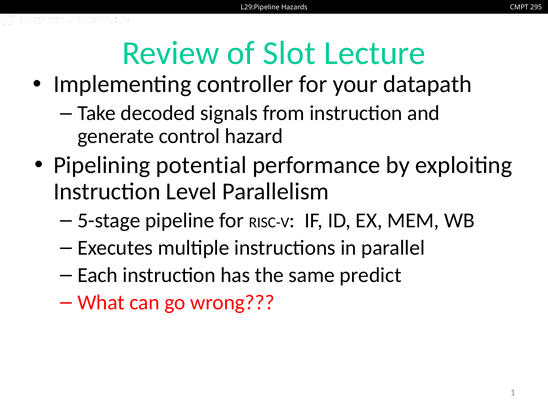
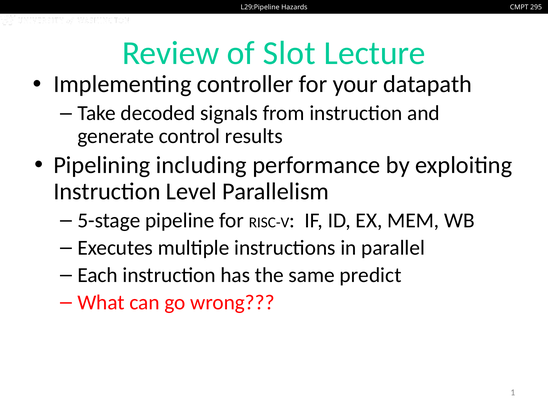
hazard: hazard -> results (254, 136)
potential: potential -> including (201, 165)
